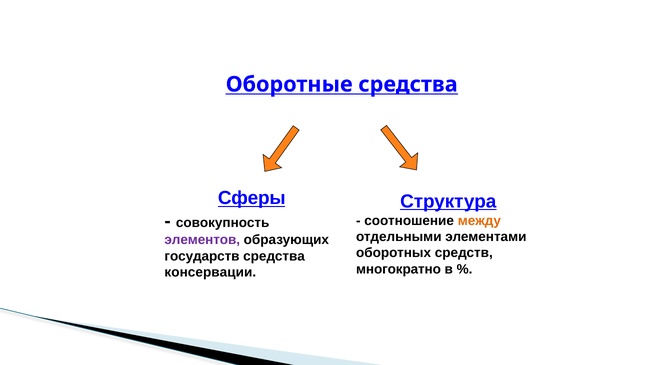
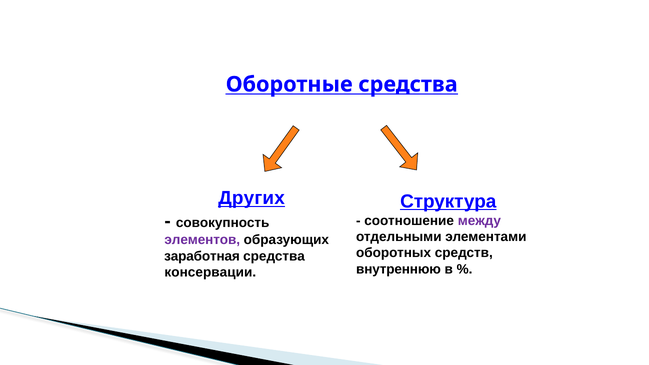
Сферы: Сферы -> Других (252, 198)
между colour: orange -> purple (479, 221)
государств: государств -> заработная (202, 256)
многократно: многократно -> внутреннюю (399, 269)
